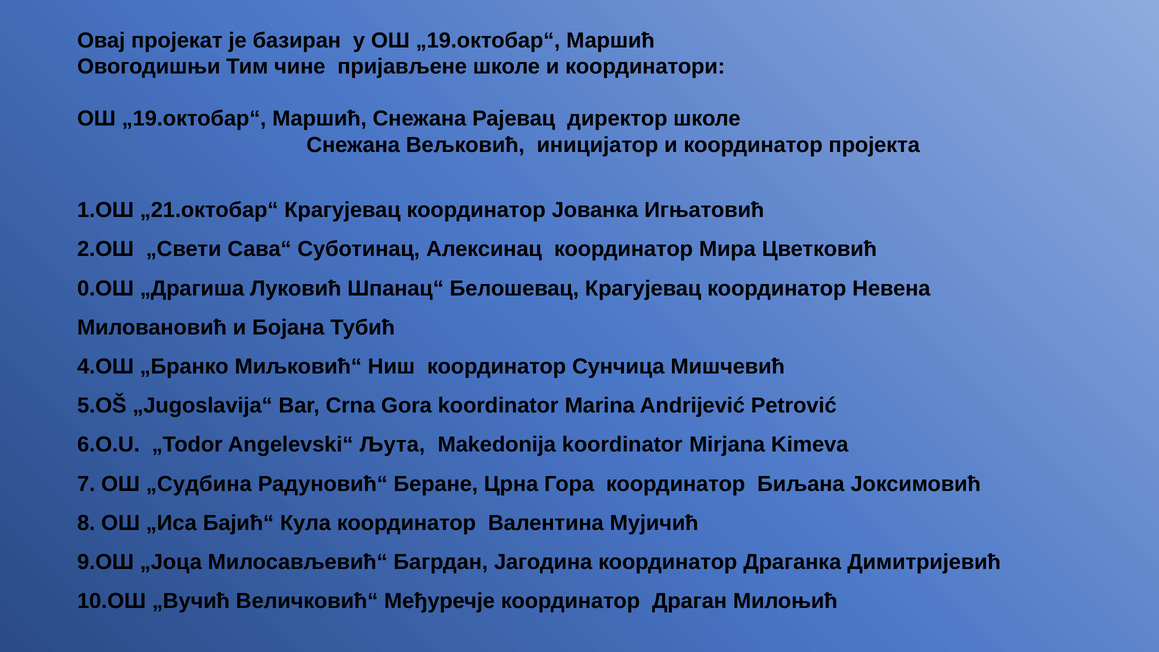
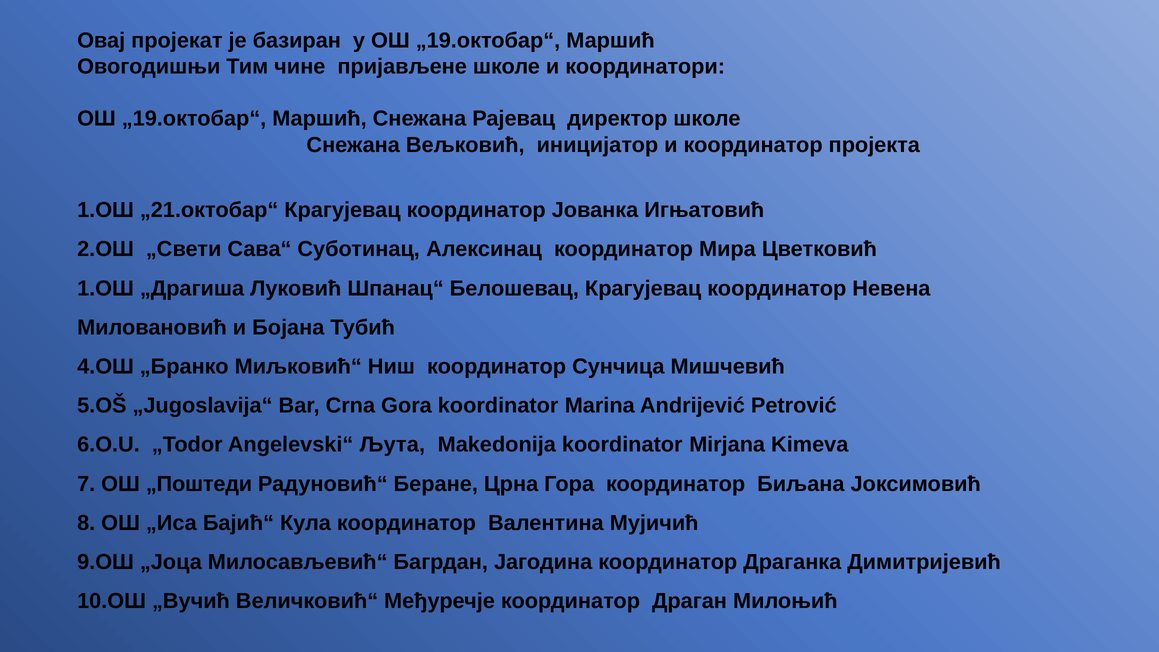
0.ОШ: 0.ОШ -> 1.ОШ (106, 288)
„Судбина: „Судбина -> „Поштеди (199, 484)
